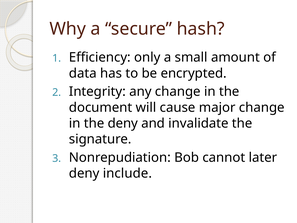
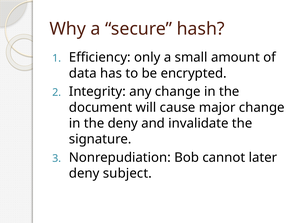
include: include -> subject (127, 173)
